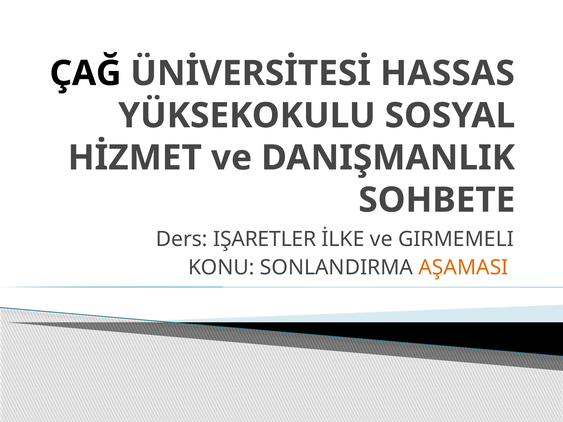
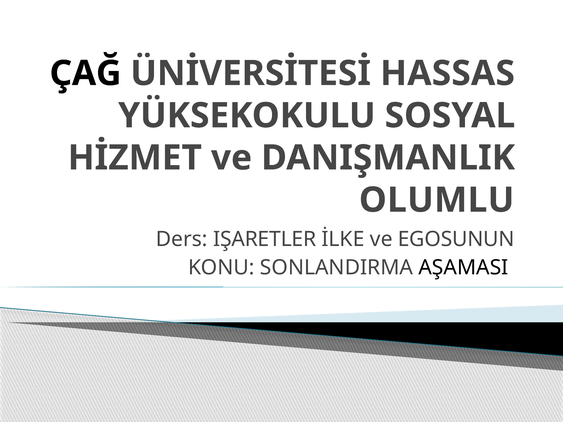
SOHBETE: SOHBETE -> OLUMLU (437, 200)
GIRMEMELI: GIRMEMELI -> EGOSUNUN (456, 239)
AŞAMASI colour: orange -> black (463, 268)
